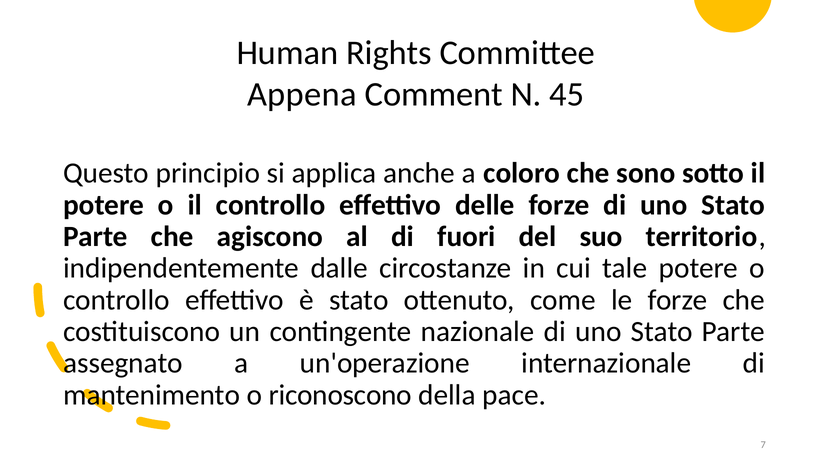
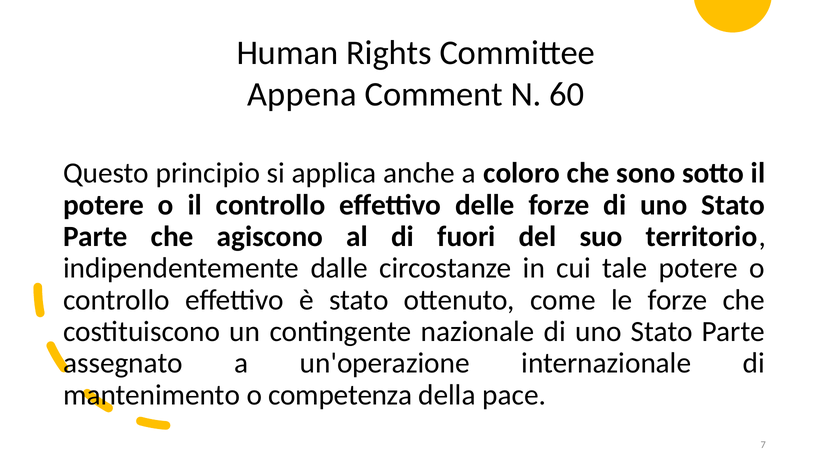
45: 45 -> 60 (567, 95)
riconoscono: riconoscono -> competenza (340, 395)
